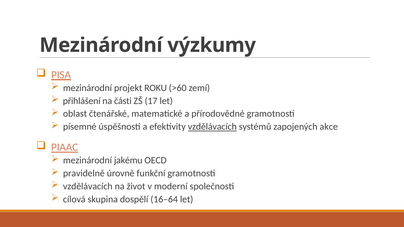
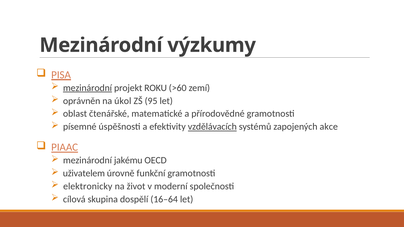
mezinárodní underline: none -> present (87, 88)
přihlášení: přihlášení -> oprávněn (82, 101)
části: části -> úkol (123, 101)
17: 17 -> 95 (151, 101)
pravidelně: pravidelně -> uživatelem (84, 173)
vzdělávacích: vzdělávacích -> elektronicky (88, 186)
